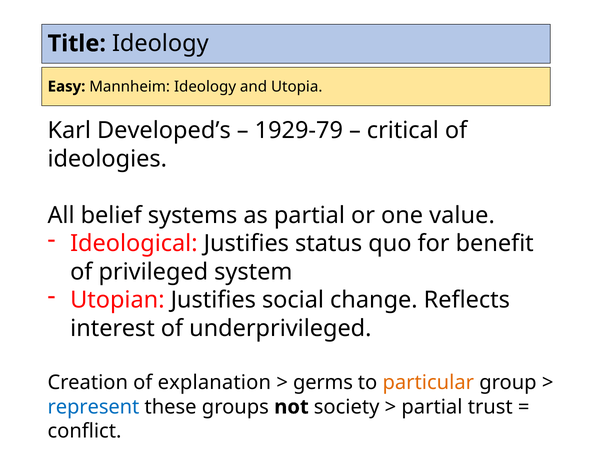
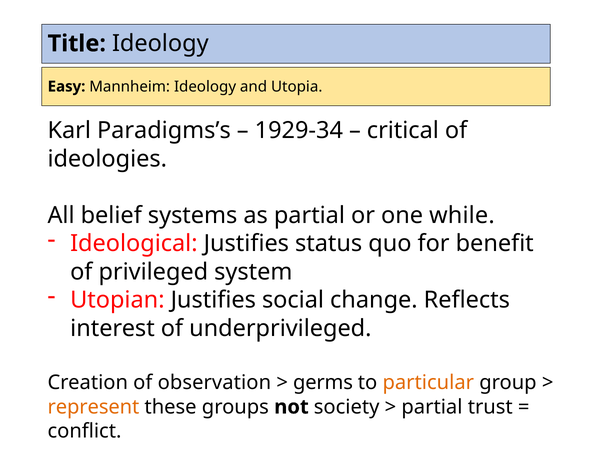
Developed’s: Developed’s -> Paradigms’s (164, 131)
1929-79: 1929-79 -> 1929-34 (299, 131)
value: value -> while (462, 215)
explanation: explanation -> observation (214, 383)
represent colour: blue -> orange (93, 407)
